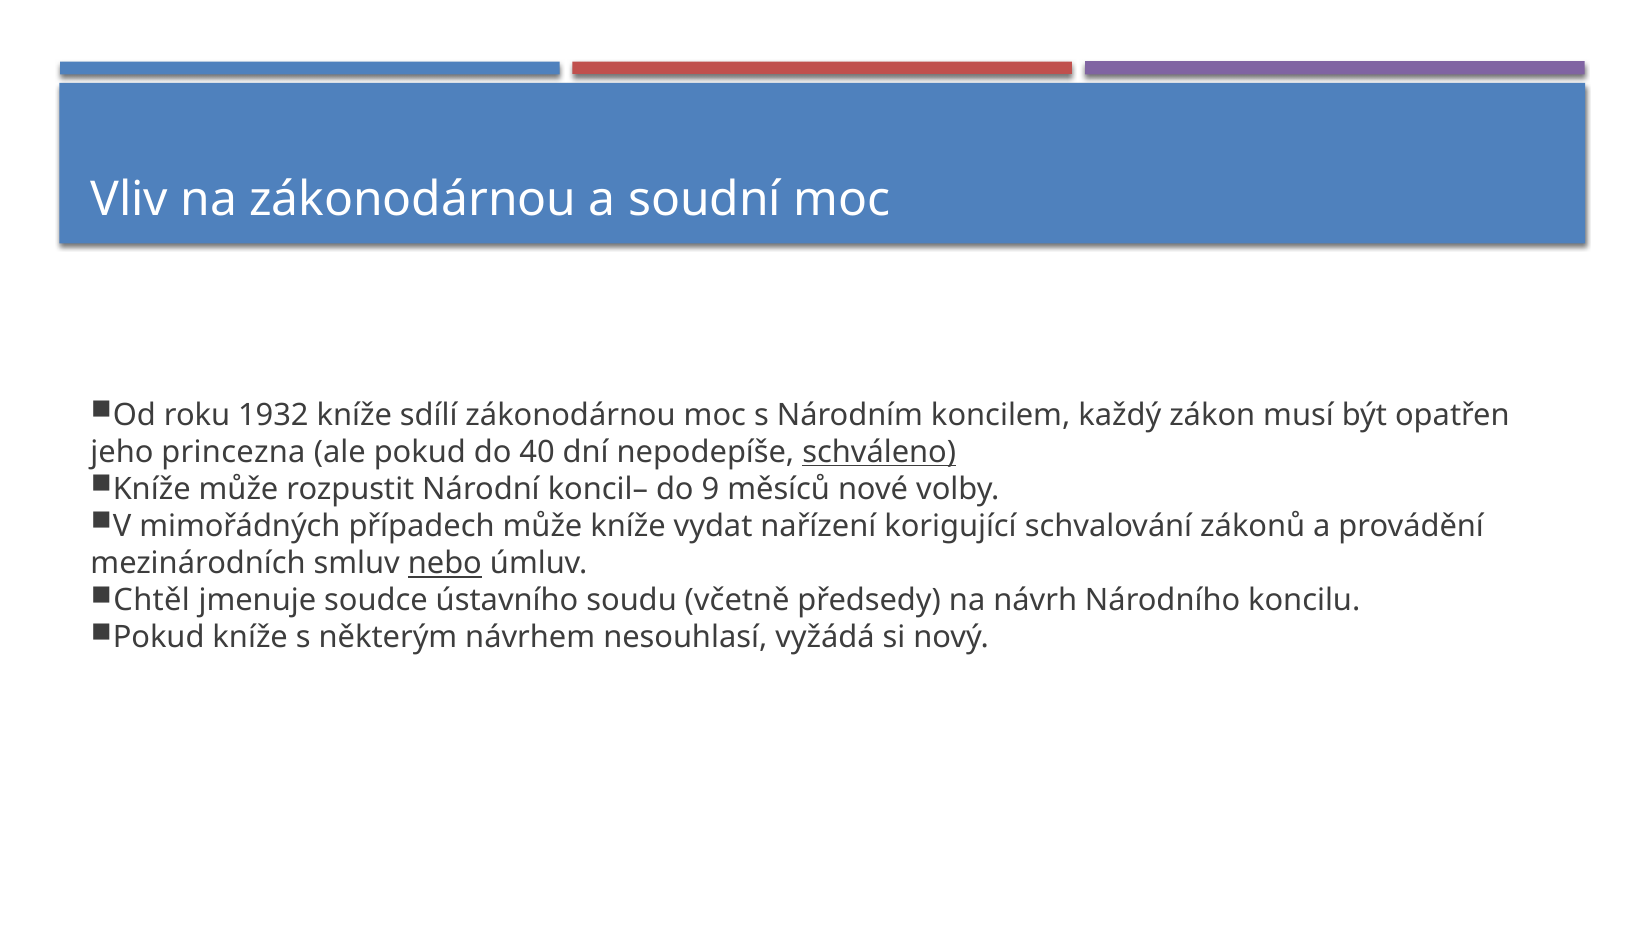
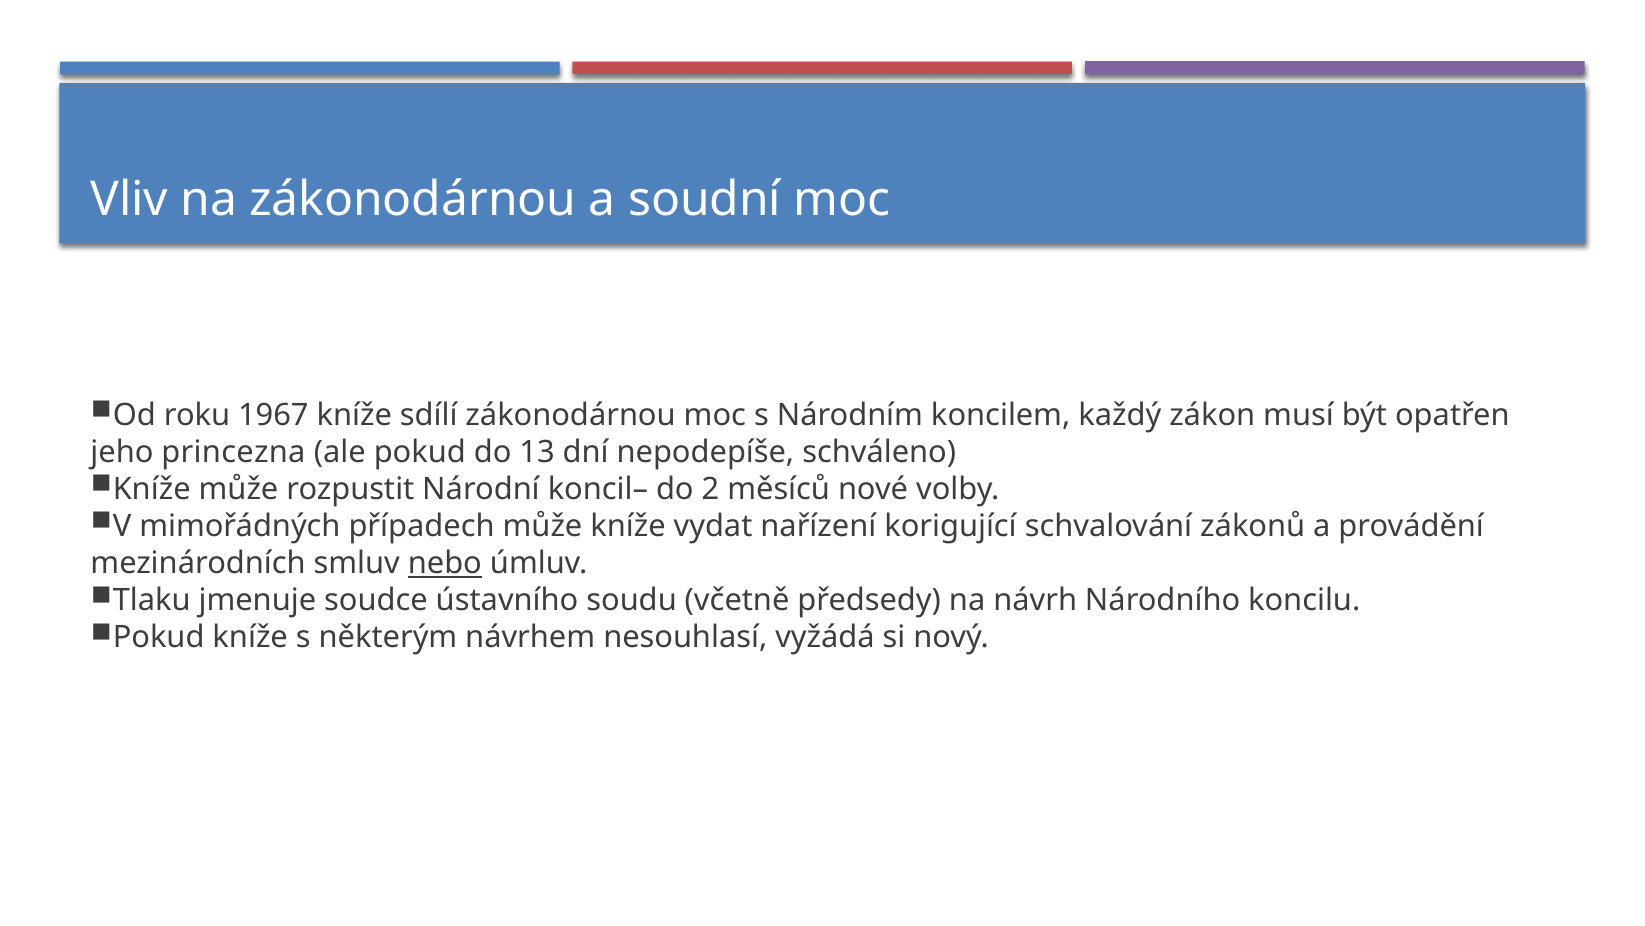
1932: 1932 -> 1967 (273, 415)
40: 40 -> 13 (537, 452)
schváleno underline: present -> none (879, 452)
9: 9 -> 2 (710, 489)
Chtěl: Chtěl -> Tlaku (152, 600)
